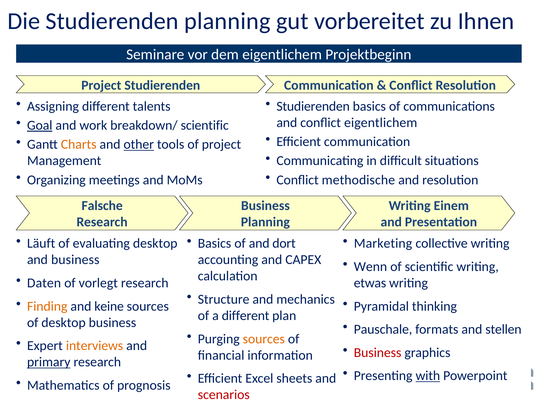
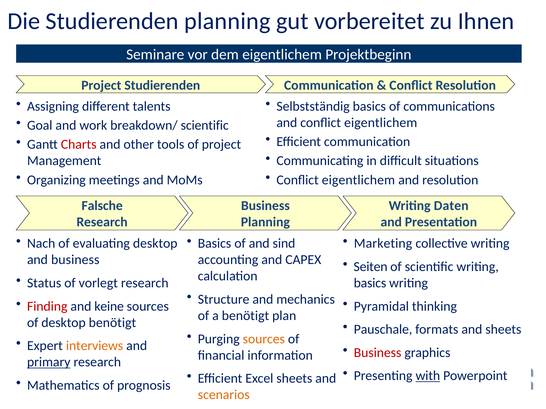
Studierenden: Studierenden -> Selbstständig (313, 106)
Goal underline: present -> none (40, 126)
Charts colour: orange -> red (79, 145)
other underline: present -> none (139, 145)
methodische: methodische -> eigentlichem (358, 180)
Einem: Einem -> Daten (451, 206)
Läuft: Läuft -> Nach (41, 244)
dort: dort -> sind (284, 244)
Wenn: Wenn -> Seiten (371, 267)
Daten: Daten -> Status (44, 283)
etwas: etwas -> basics (370, 283)
Finding colour: orange -> red (47, 307)
a different: different -> benötigt (245, 316)
desktop business: business -> benötigt (112, 323)
and stellen: stellen -> sheets (503, 330)
scenarios colour: red -> orange (224, 395)
